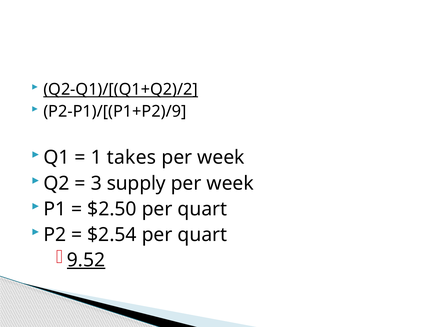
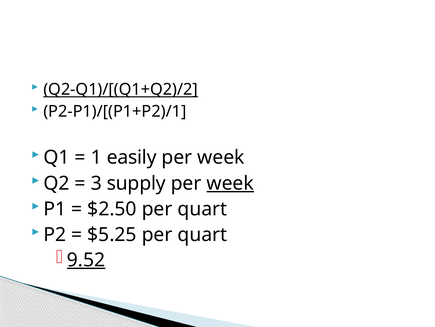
P2-P1)/[(P1+P2)/9: P2-P1)/[(P1+P2)/9 -> P2-P1)/[(P1+P2)/1 (115, 111)
takes: takes -> easily (132, 157)
week underline: none -> present (230, 183)
$2.54: $2.54 -> $5.25 (112, 234)
